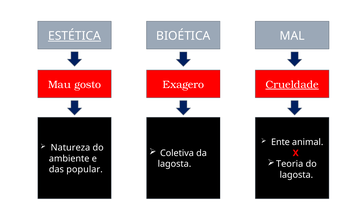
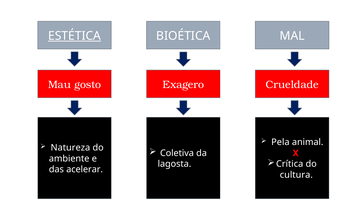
Crueldade underline: present -> none (292, 84)
Ente: Ente -> Pela (280, 142)
Teoria: Teoria -> Crítica (290, 164)
popular: popular -> acelerar (85, 169)
lagosta: lagosta -> cultura (296, 175)
